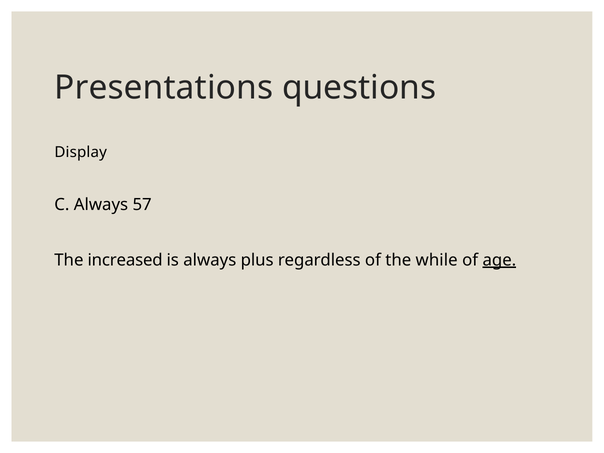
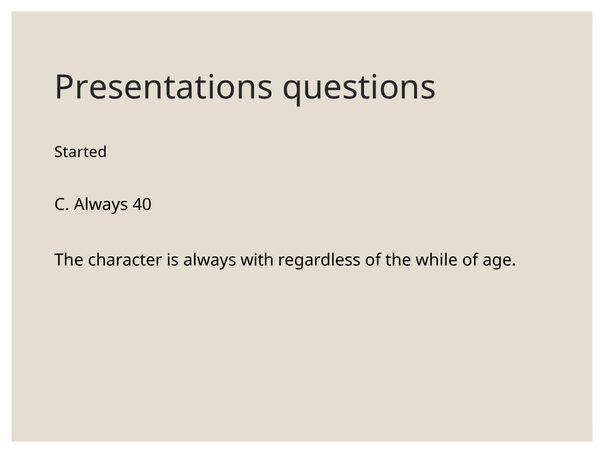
Display: Display -> Started (81, 152)
57: 57 -> 40 (142, 205)
increased: increased -> character (125, 260)
plus: plus -> with (257, 260)
age underline: present -> none (499, 260)
